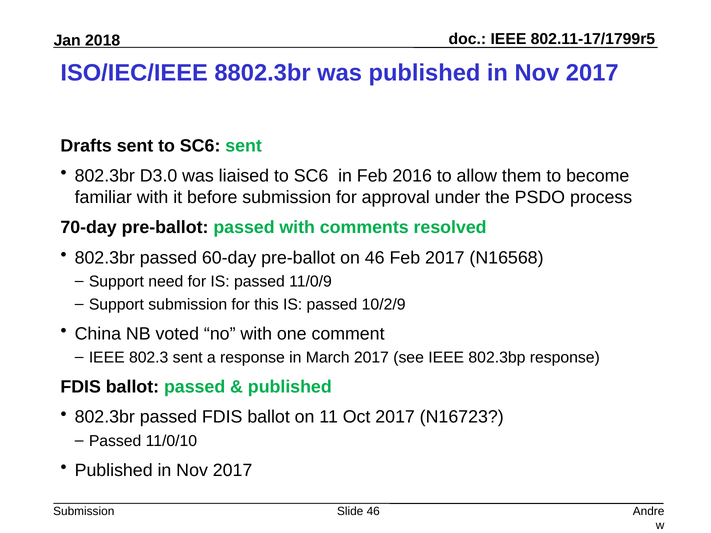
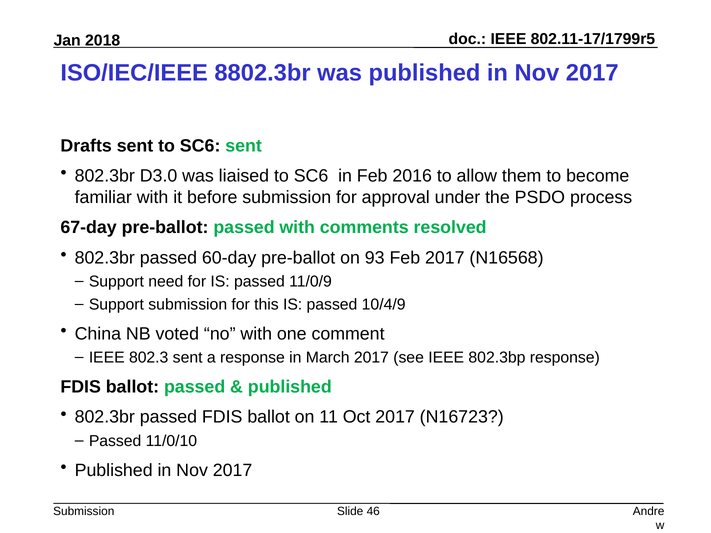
70-day: 70-day -> 67-day (89, 228)
on 46: 46 -> 93 (375, 258)
10/2/9: 10/2/9 -> 10/4/9 (384, 305)
